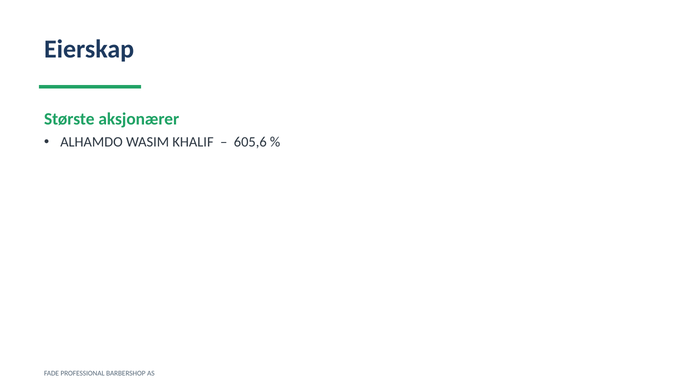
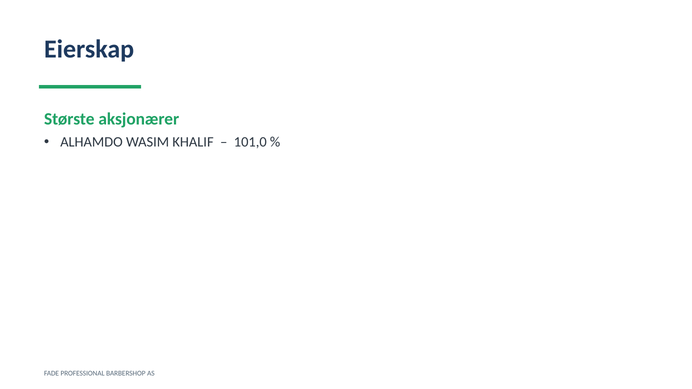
605,6: 605,6 -> 101,0 (250, 142)
